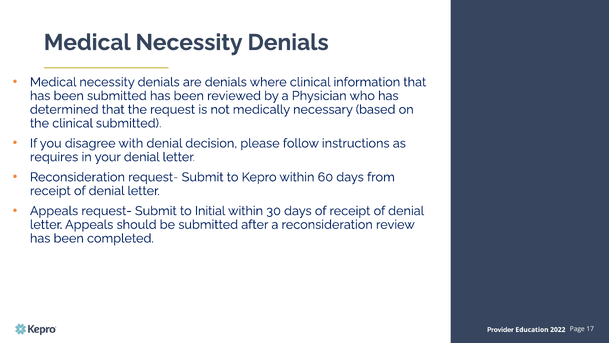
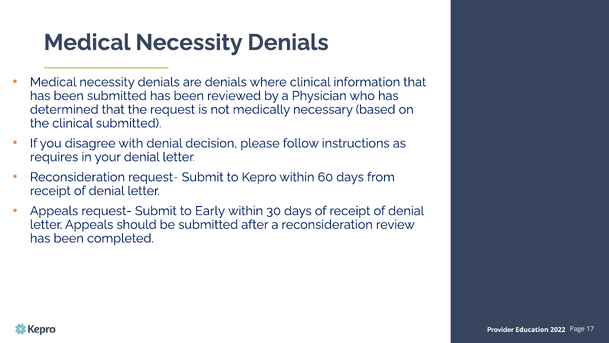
Initial: Initial -> Early (210, 211)
